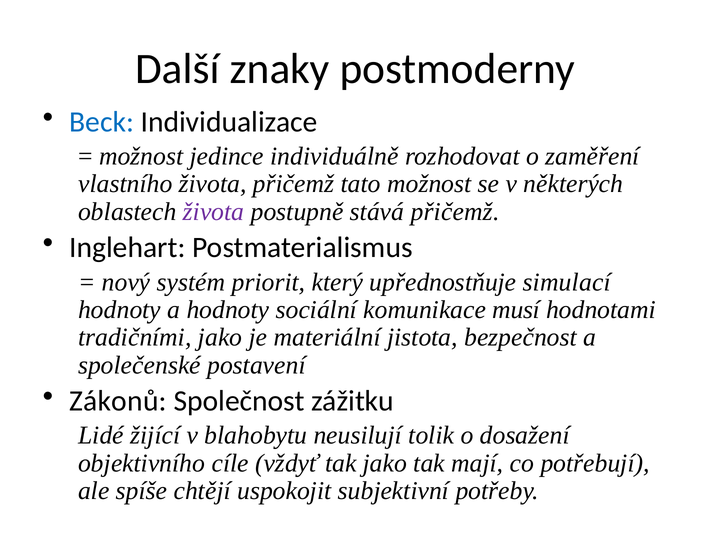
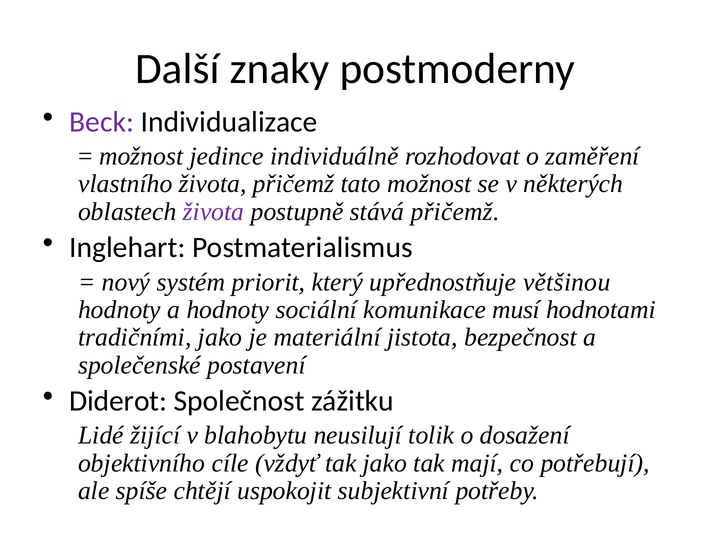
Beck colour: blue -> purple (102, 122)
simulací: simulací -> většinou (567, 282)
Zákonů: Zákonů -> Diderot (118, 401)
